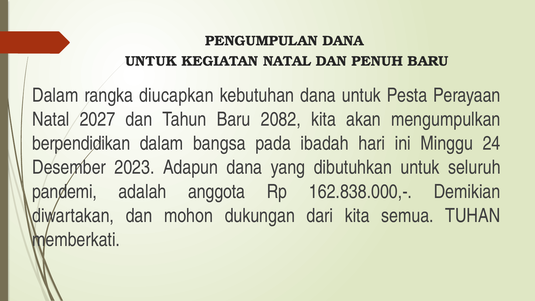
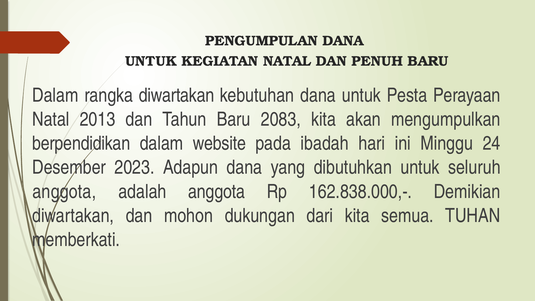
rangka diucapkan: diucapkan -> diwartakan (177, 95)
2027: 2027 -> 2013 (98, 119)
2082: 2082 -> 2083 (281, 119)
bangsa: bangsa -> website (219, 143)
pandemi: pandemi -> anggota (64, 192)
